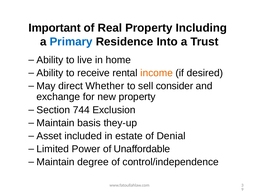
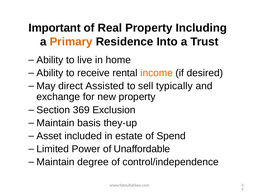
Primary colour: blue -> orange (71, 42)
Whether: Whether -> Assisted (105, 86)
consider: consider -> typically (174, 86)
744: 744 -> 369 (81, 110)
Denial: Denial -> Spend (171, 136)
